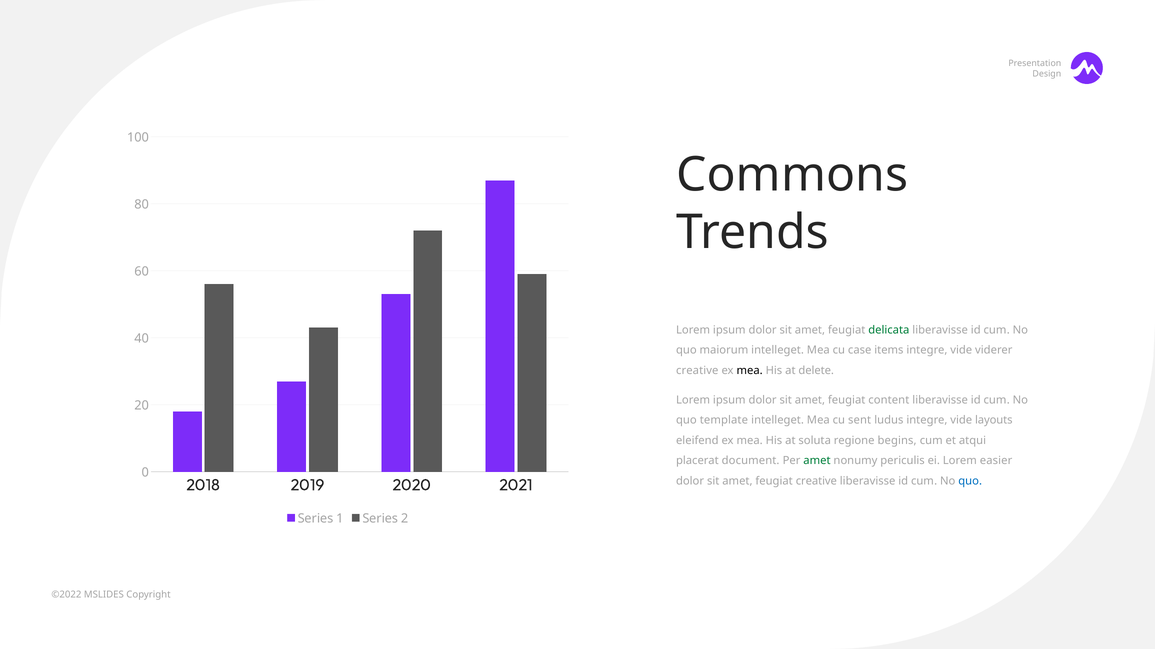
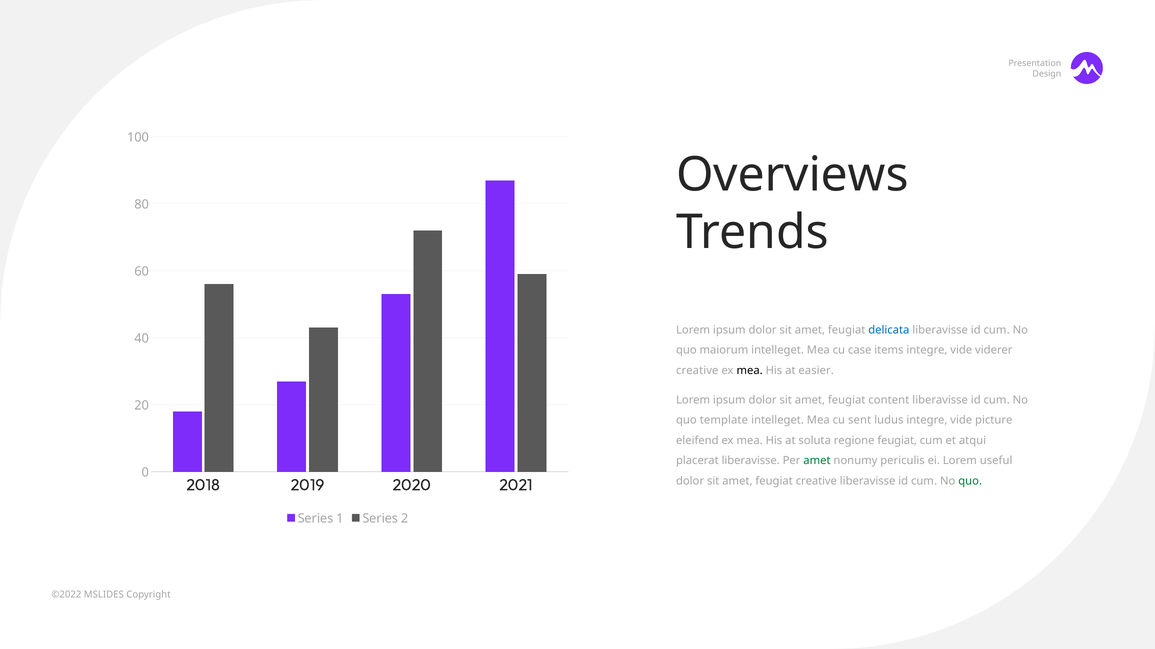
Commons: Commons -> Overviews (792, 175)
delicata colour: green -> blue (889, 330)
delete: delete -> easier (816, 371)
layouts: layouts -> picture (994, 421)
regione begins: begins -> feugiat (897, 441)
placerat document: document -> liberavisse (751, 461)
easier: easier -> useful (996, 461)
quo colour: blue -> green (970, 481)
